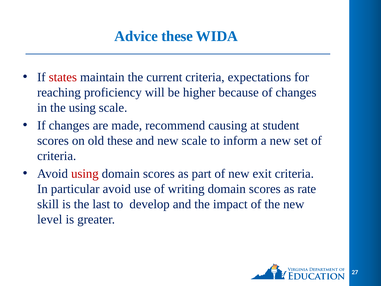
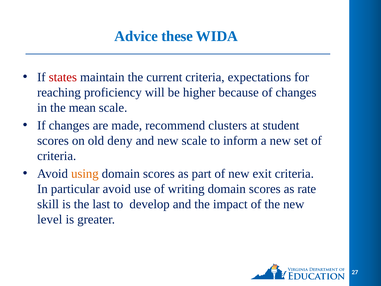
the using: using -> mean (82, 108)
causing: causing -> clusters (228, 125)
old these: these -> deny (120, 141)
using colour: red -> orange (85, 174)
